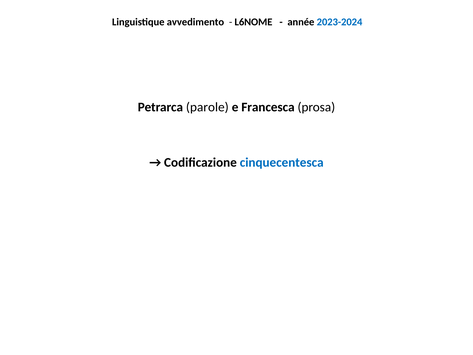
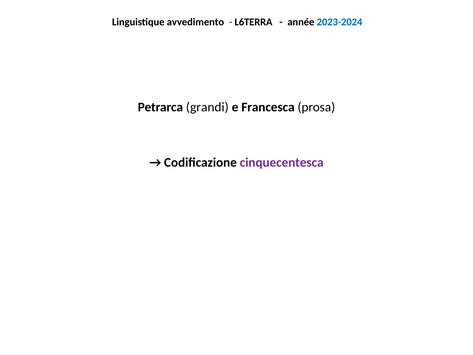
L6NOME: L6NOME -> L6TERRA (253, 22)
parole: parole -> grandi (207, 107)
cinquecentesca colour: blue -> purple (282, 162)
